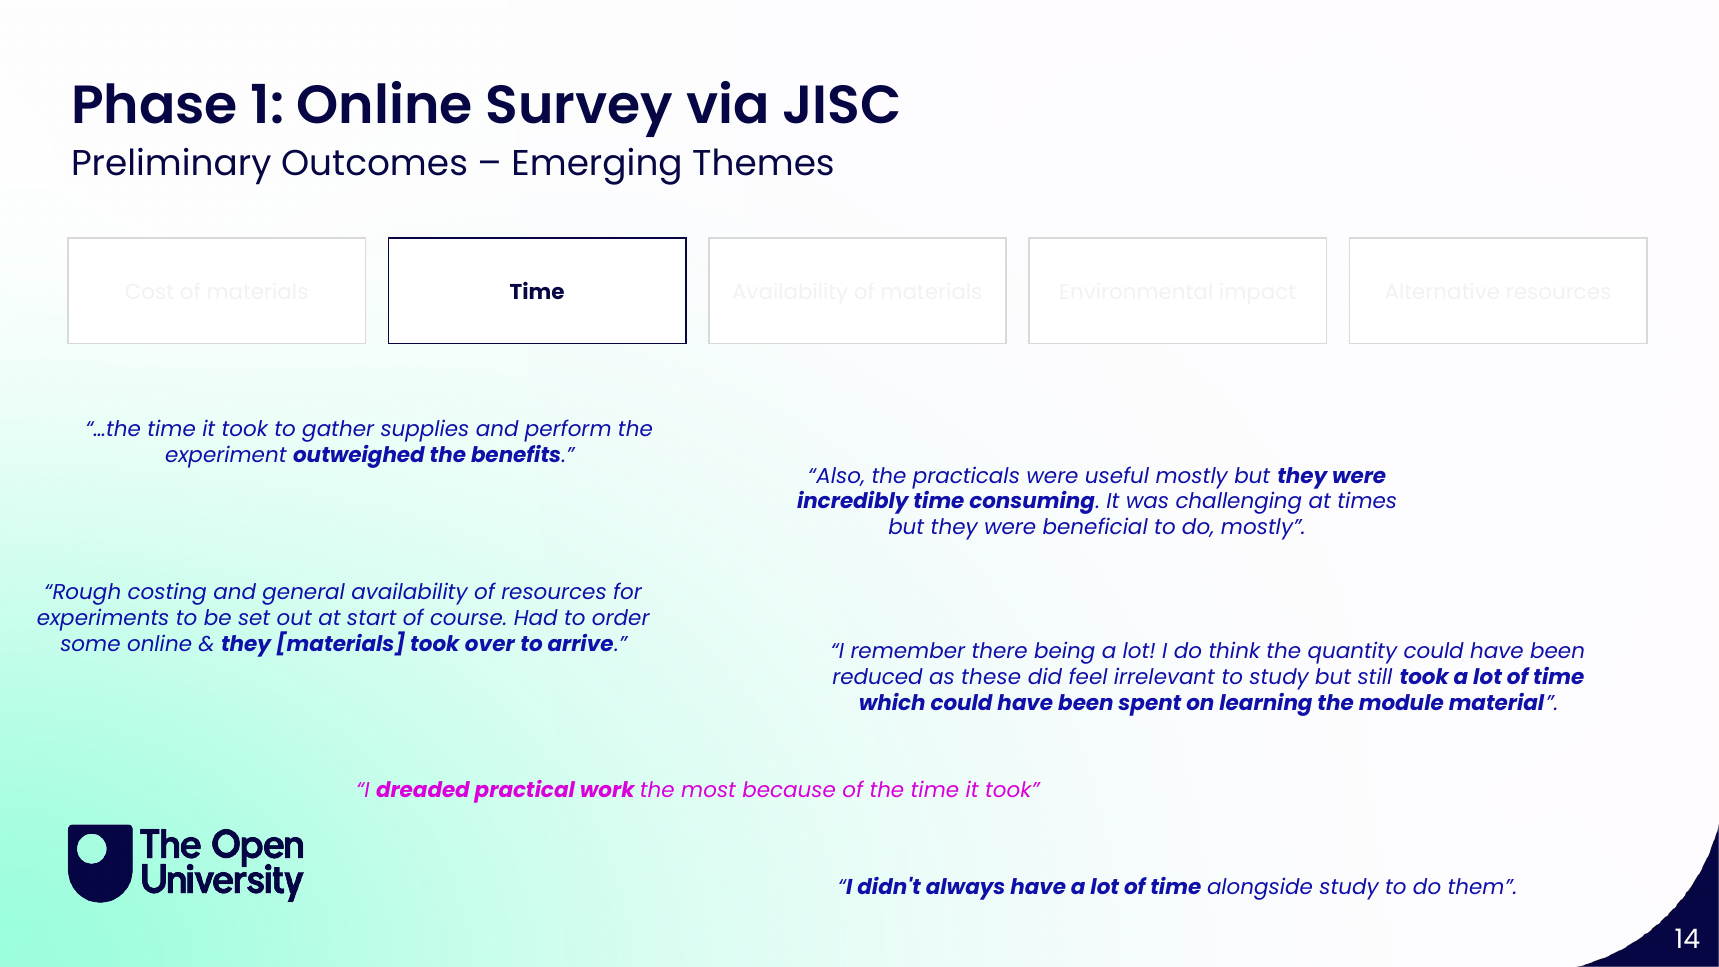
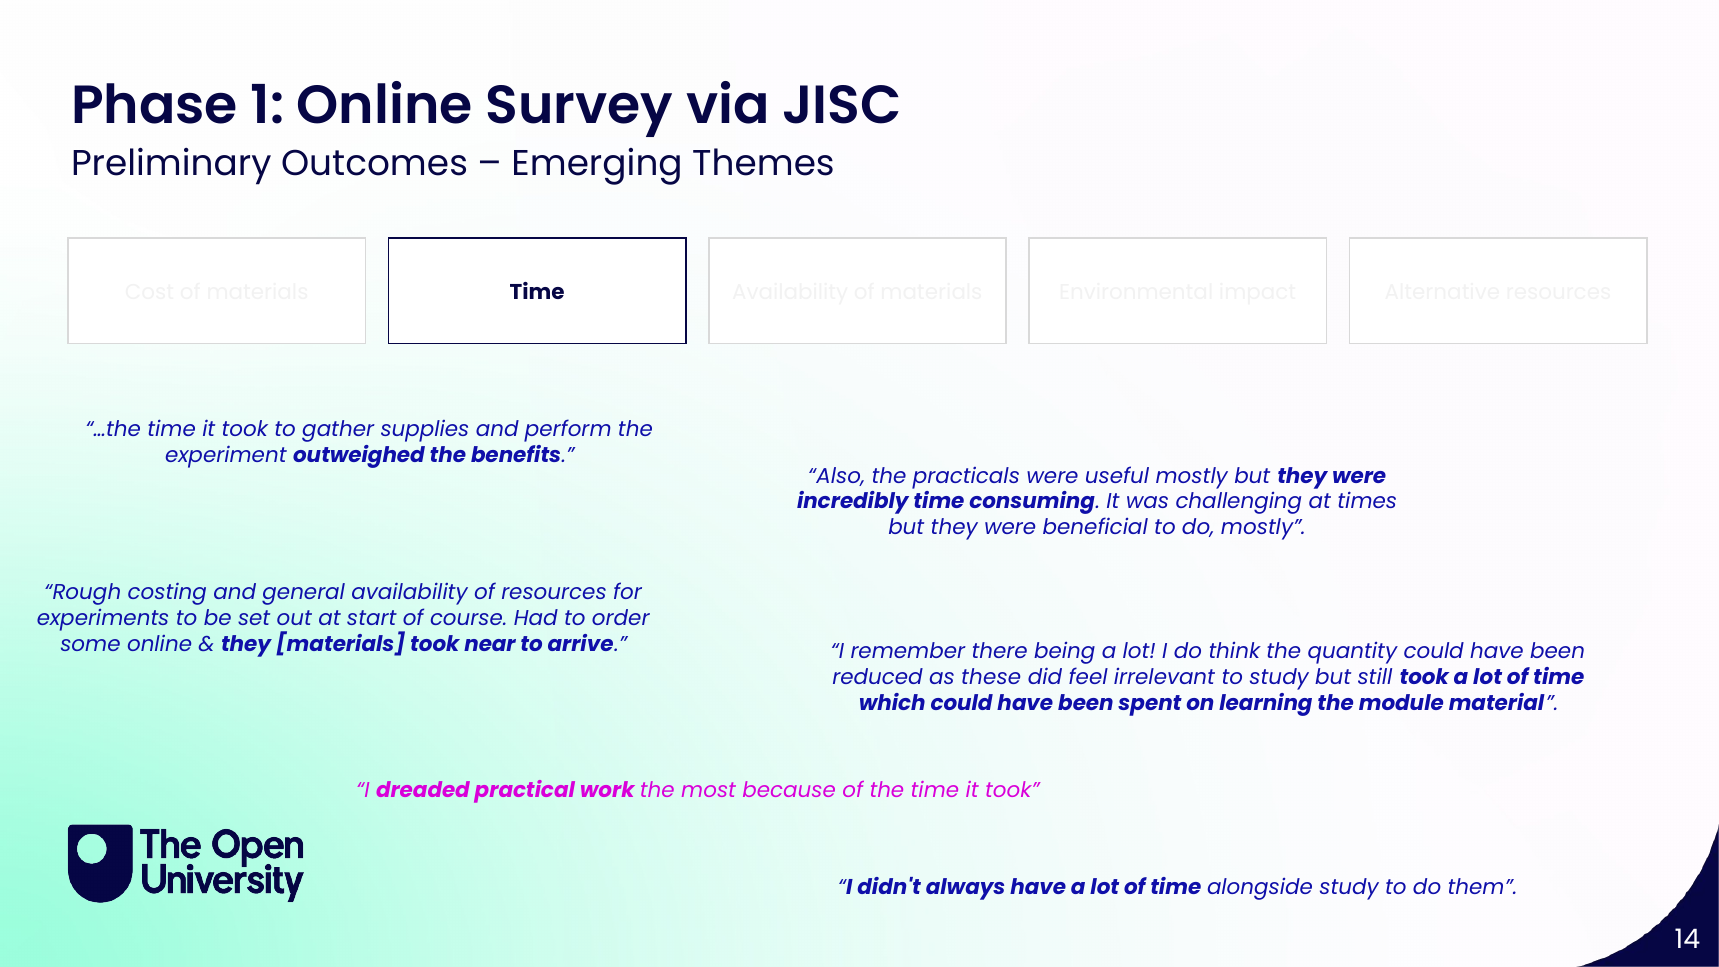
over: over -> near (490, 644)
